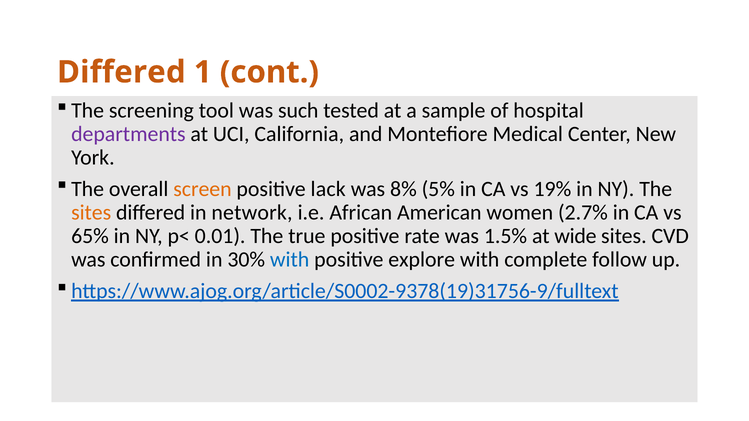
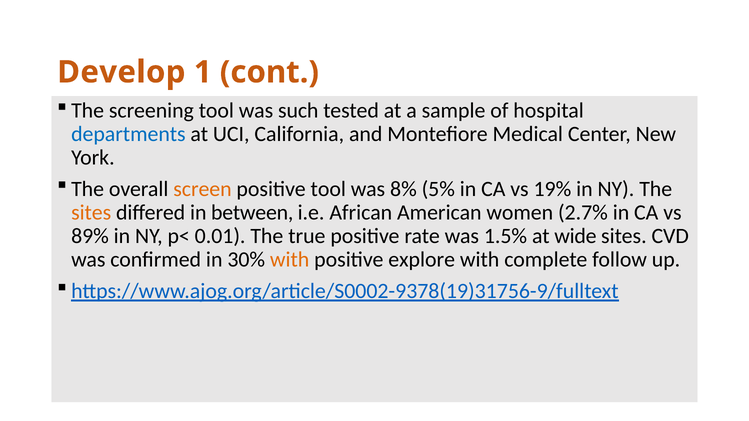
Differed: Differed -> Develop (121, 72)
departments colour: purple -> blue (128, 134)
positive lack: lack -> tool (328, 189)
network: network -> between (252, 213)
65%: 65% -> 89% (90, 236)
with colour: blue -> orange (290, 260)
